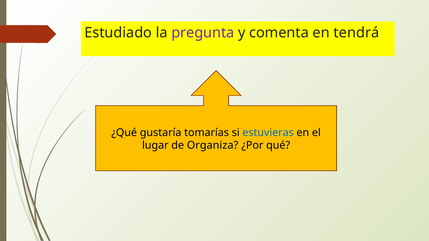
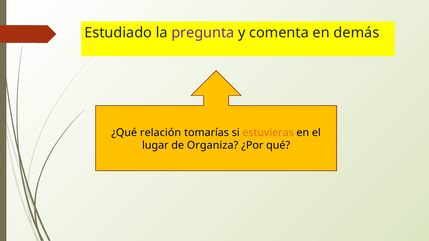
tendrá: tendrá -> demás (356, 33)
gustaría: gustaría -> relación (161, 133)
estuvieras colour: blue -> orange (268, 133)
